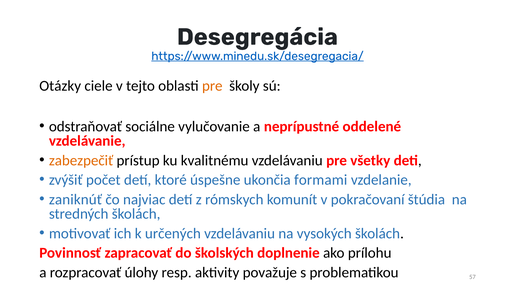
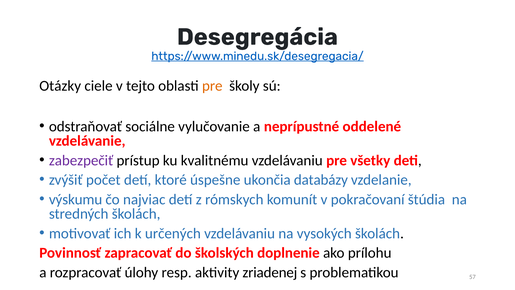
zabezpečiť colour: orange -> purple (81, 160)
formami: formami -> databázy (321, 180)
zaniknúť: zaniknúť -> výskumu (76, 199)
považuje: považuje -> zriadenej (270, 272)
